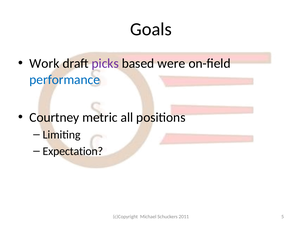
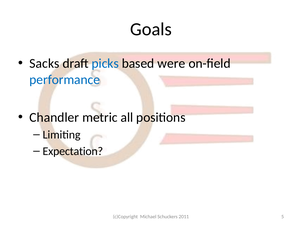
Work: Work -> Sacks (44, 63)
picks colour: purple -> blue (105, 63)
Courtney: Courtney -> Chandler (54, 117)
